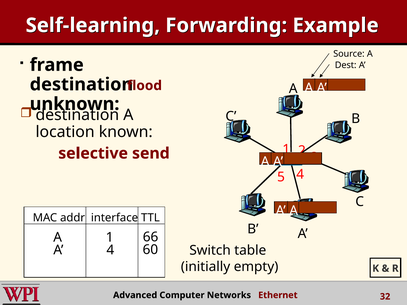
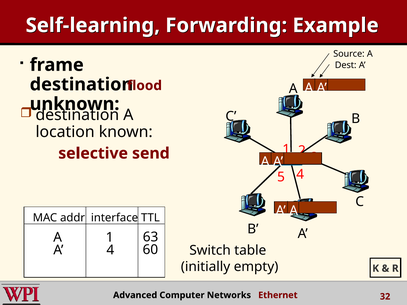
66: 66 -> 63 (151, 237)
